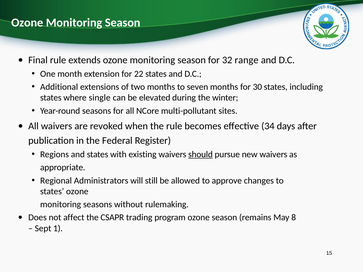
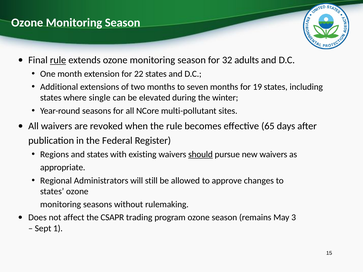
rule underline: none -> present (58, 60)
range: range -> adults (247, 60)
30: 30 -> 19 (257, 87)
34: 34 -> 65 (268, 126)
8: 8 -> 3 (294, 218)
